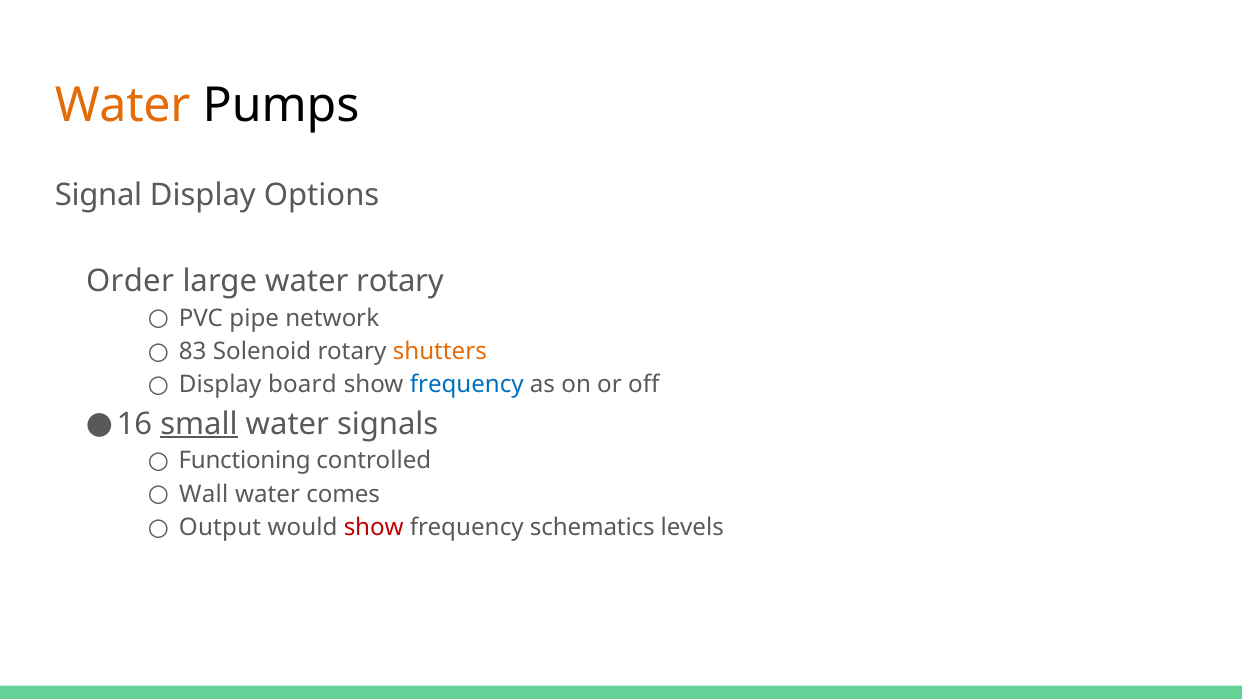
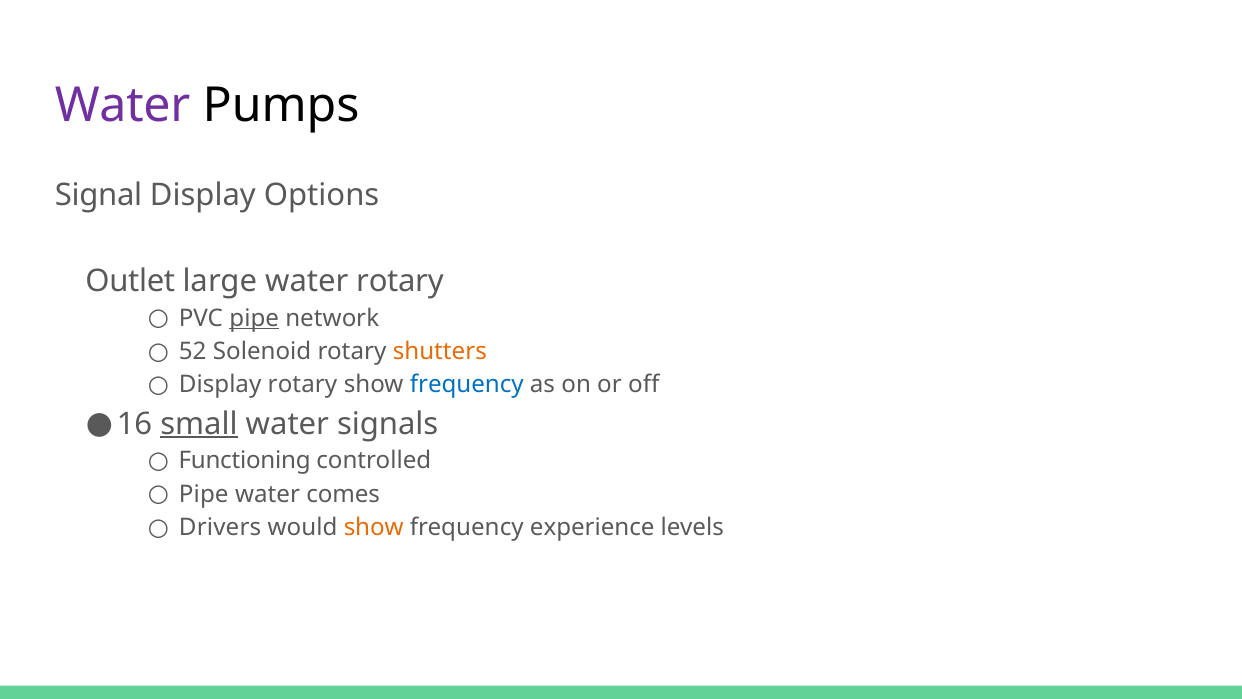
Water colour: orange -> purple (123, 105)
Order: Order -> Outlet (130, 281)
pipe underline: none -> present (254, 318)
83: 83 -> 52 (193, 351)
Display board: board -> rotary (302, 385)
Wall: Wall -> Pipe (204, 494)
Output: Output -> Drivers (220, 527)
show colour: red -> orange (374, 527)
schematics: schematics -> experience (592, 527)
